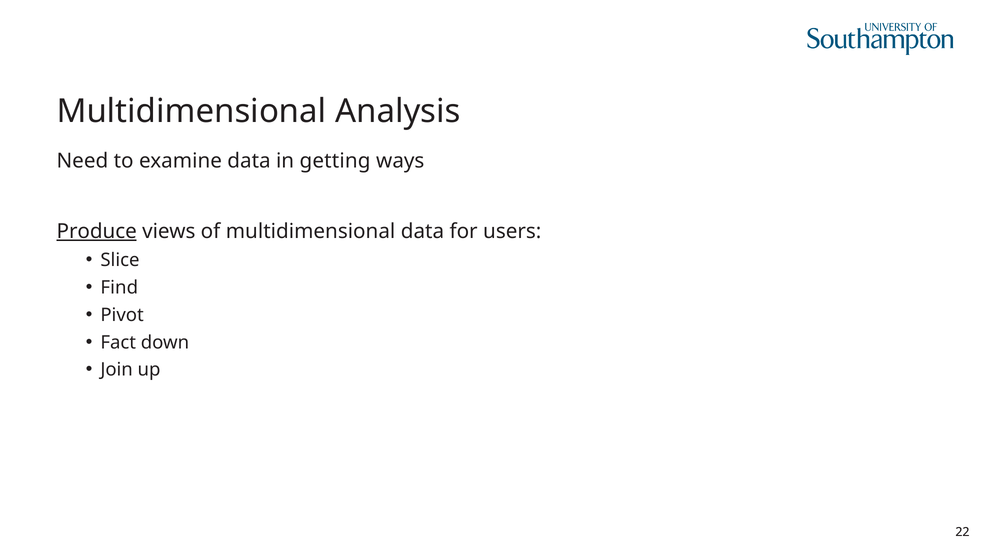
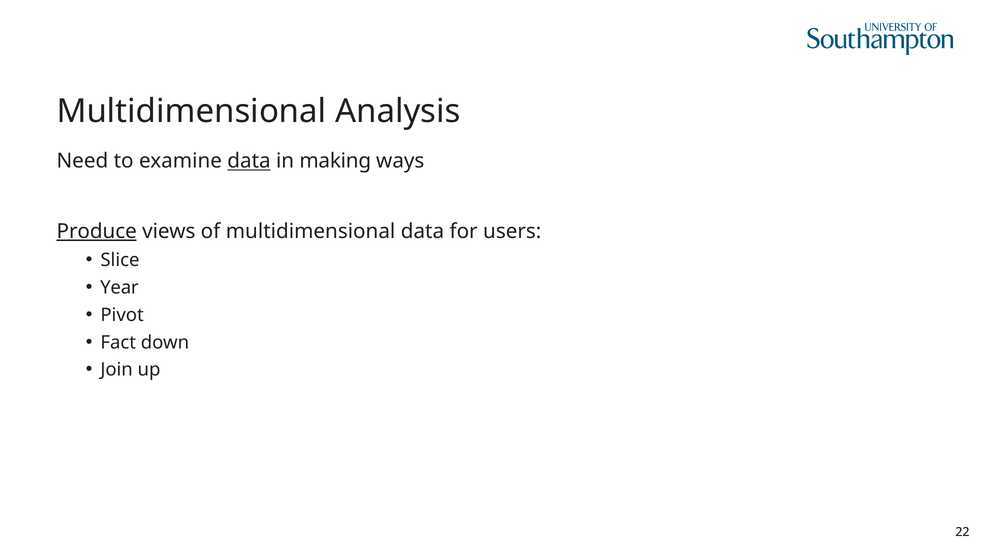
data underline: none -> present (249, 161)
getting: getting -> making (335, 161)
Find: Find -> Year (119, 287)
